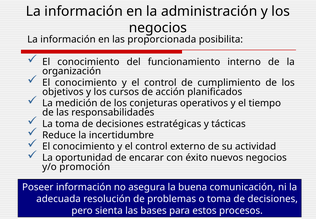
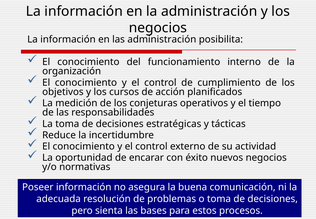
las proporcionada: proporcionada -> administración (162, 39)
promoción: promoción -> normativas (85, 167)
